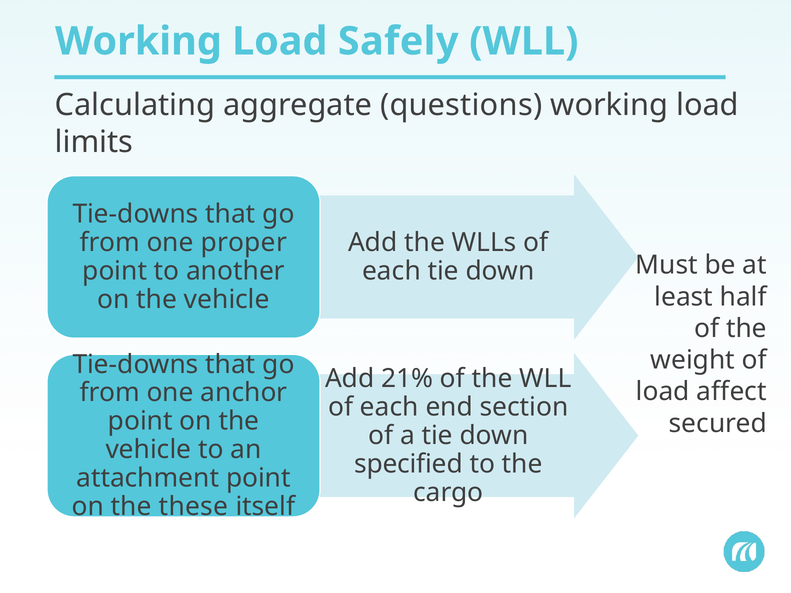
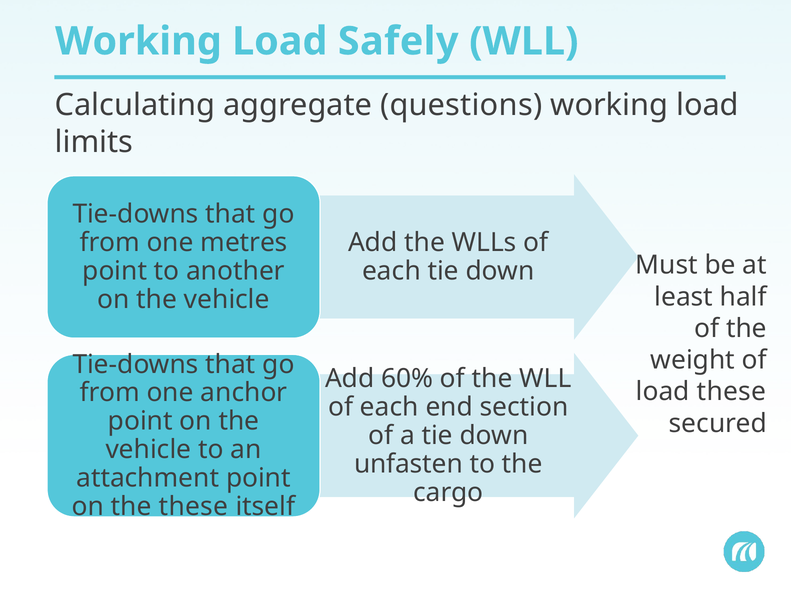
proper: proper -> metres (244, 243)
21%: 21% -> 60% (407, 379)
load affect: affect -> these (731, 392)
specified: specified -> unfasten (408, 464)
